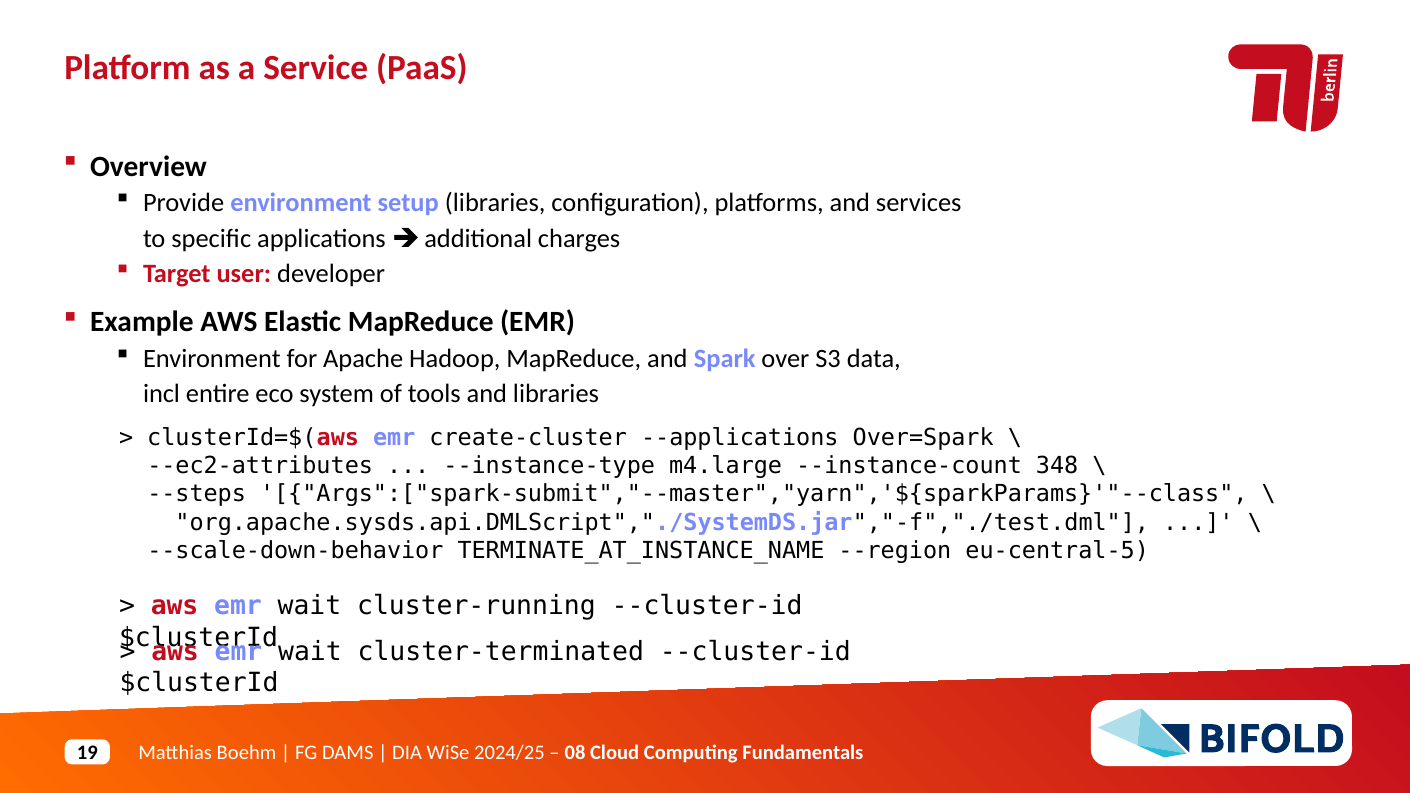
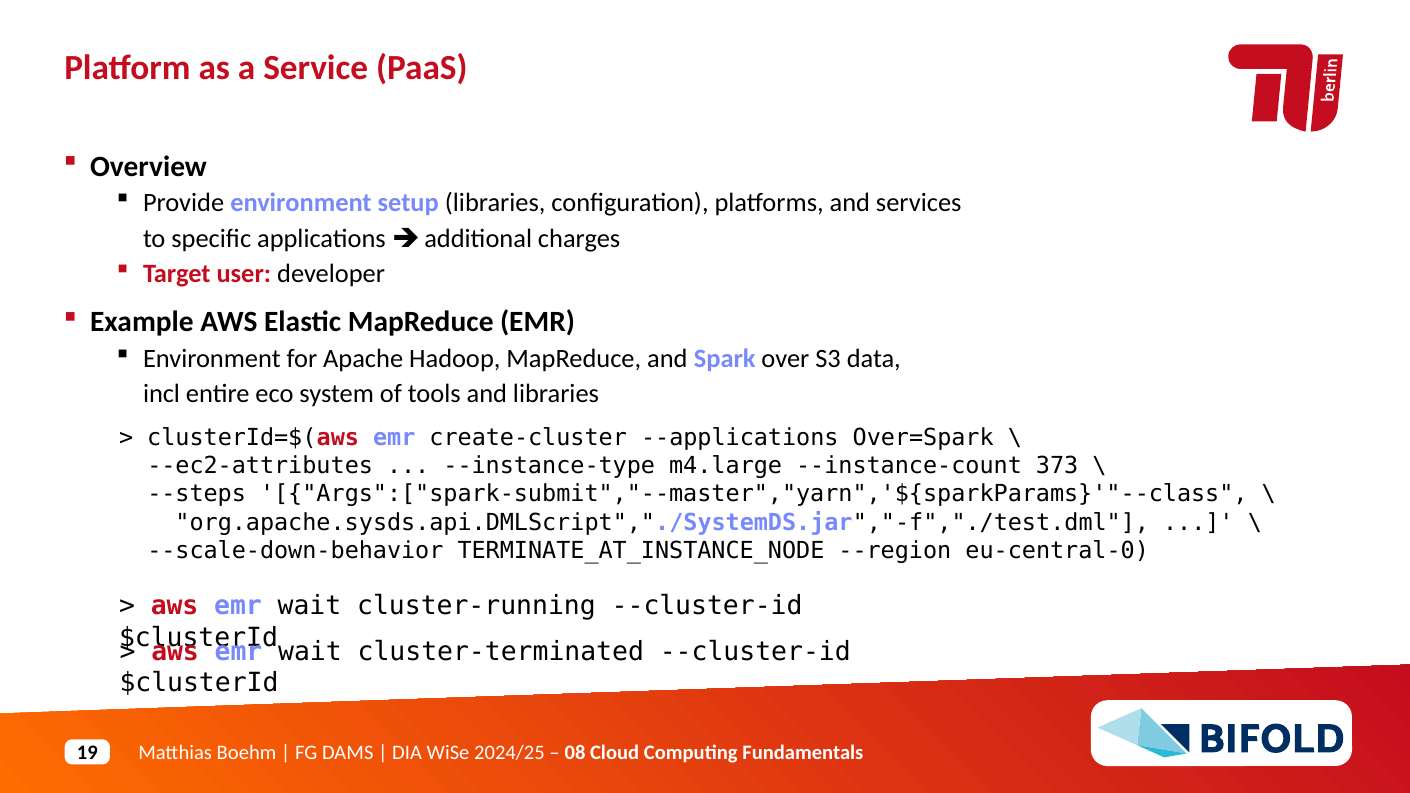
348: 348 -> 373 (1057, 466)
TERMINATE_AT_INSTANCE_NAME: TERMINATE_AT_INSTANCE_NAME -> TERMINATE_AT_INSTANCE_NODE (641, 551)
eu-central-5: eu-central-5 -> eu-central-0 (1057, 551)
